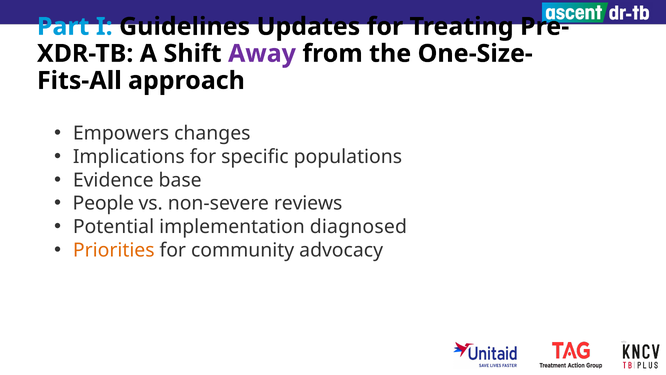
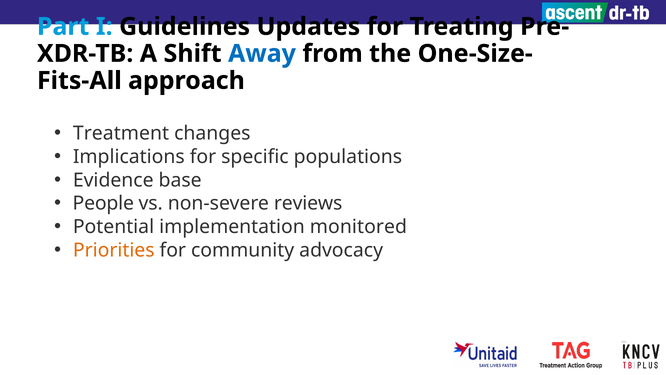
Away colour: purple -> blue (262, 54)
Empowers: Empowers -> Treatment (121, 133)
diagnosed: diagnosed -> monitored (358, 227)
